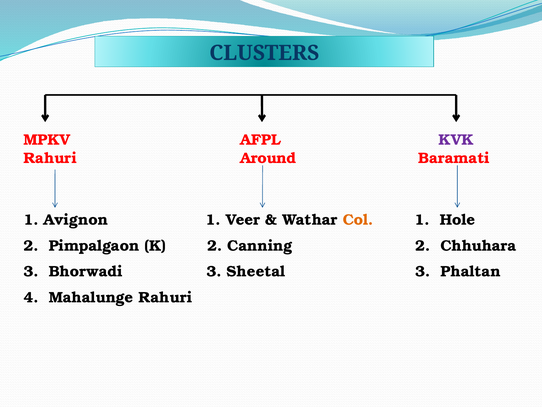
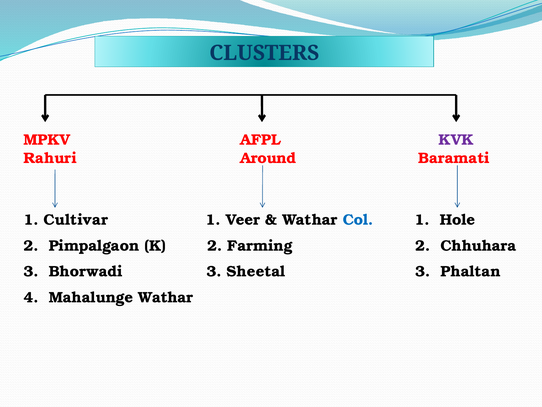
Avignon: Avignon -> Cultivar (76, 220)
Col colour: orange -> blue (358, 220)
Canning: Canning -> Farming (260, 246)
Mahalunge Rahuri: Rahuri -> Wathar (166, 297)
